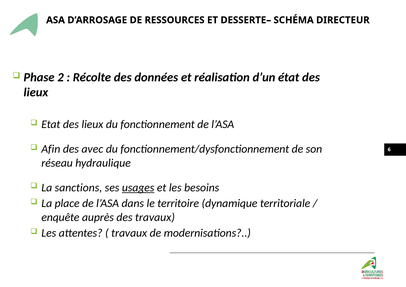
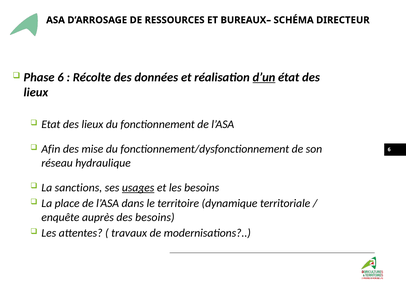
DESSERTE–: DESSERTE– -> BUREAUX– (246, 20)
Phase 2: 2 -> 6 (61, 77)
d’un underline: none -> present (264, 77)
avec: avec -> mise (92, 149)
des travaux: travaux -> besoins (155, 217)
